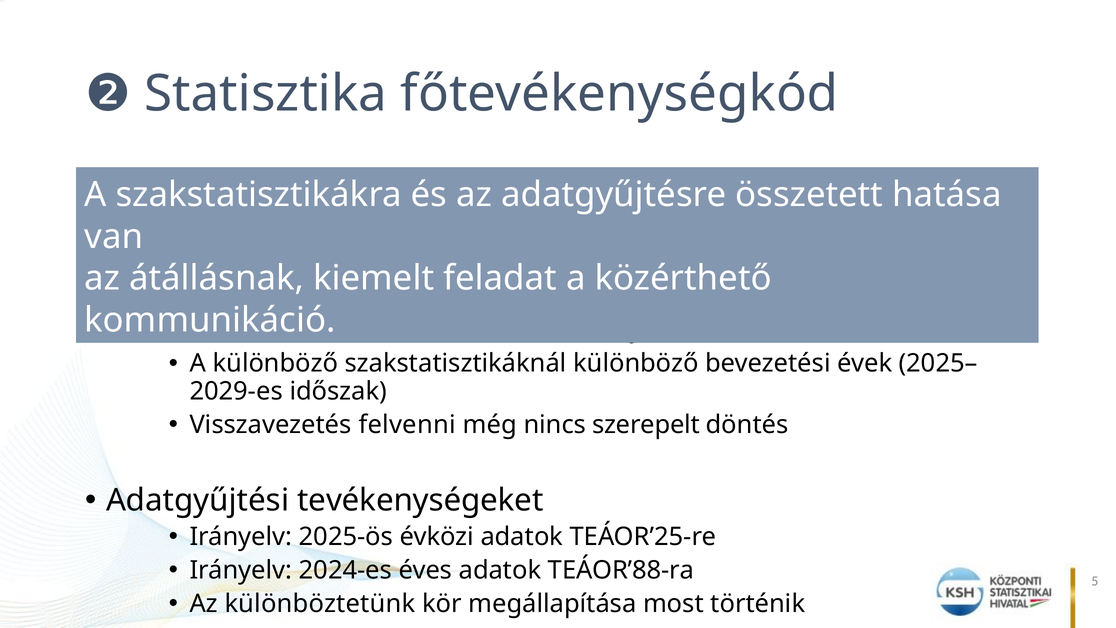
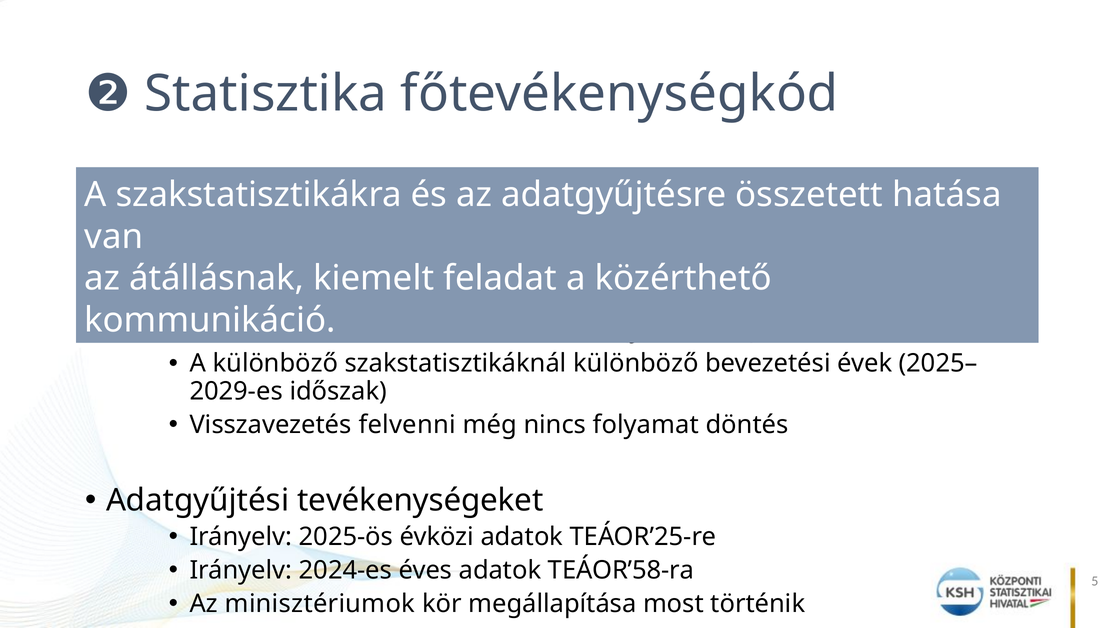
szerepelt: szerepelt -> folyamat (646, 424)
TEÁOR’88-ra: TEÁOR’88-ra -> TEÁOR’58-ra (621, 570)
különböztetünk: különböztetünk -> minisztériumok (320, 604)
